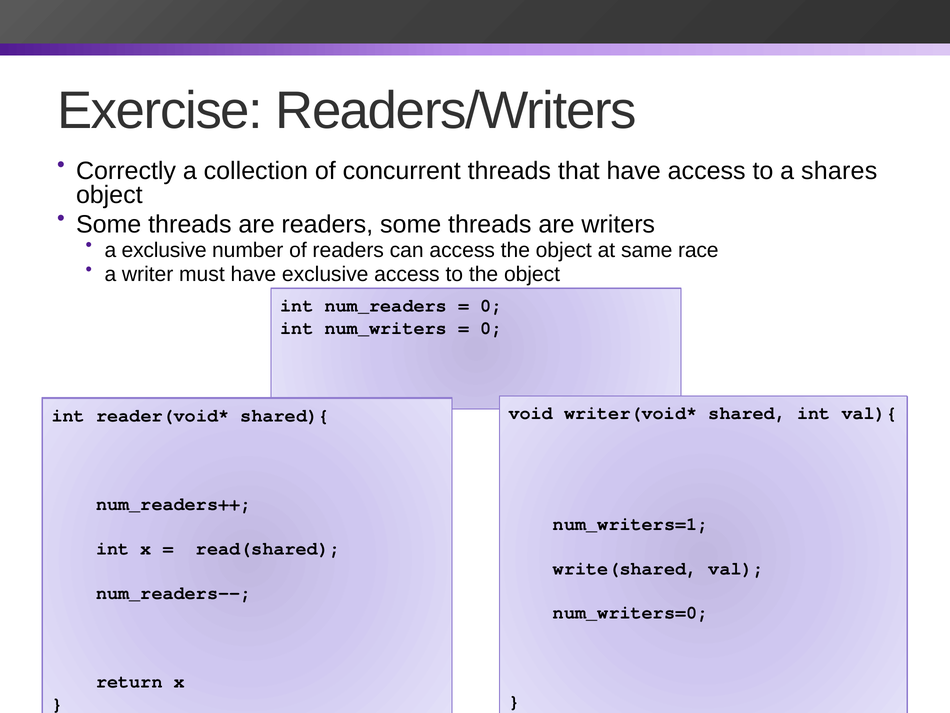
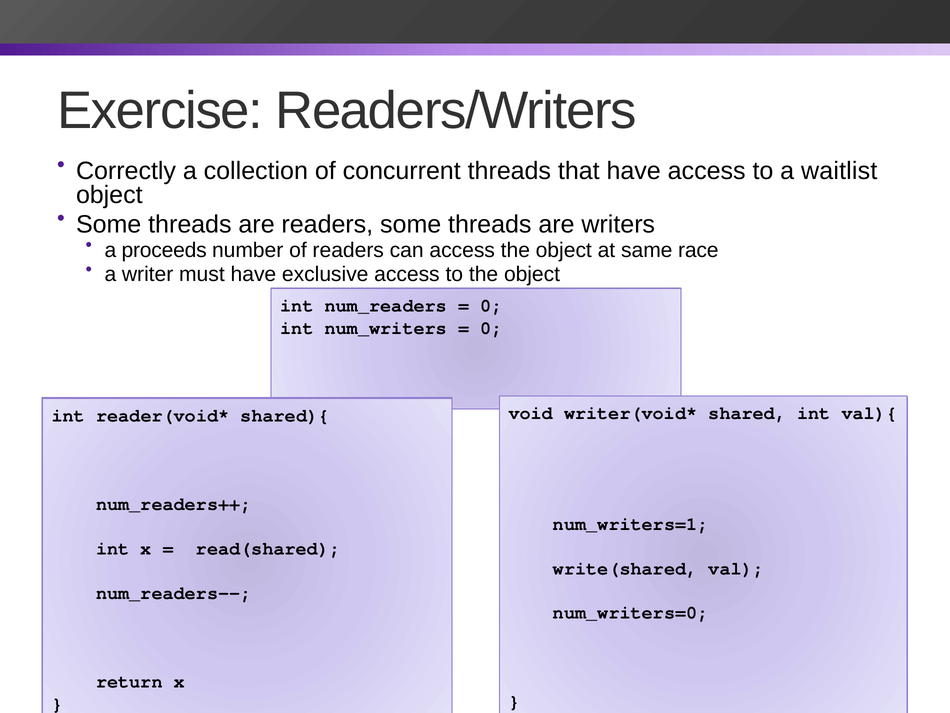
shares: shares -> waitlist (839, 171)
a exclusive: exclusive -> proceeds (164, 250)
